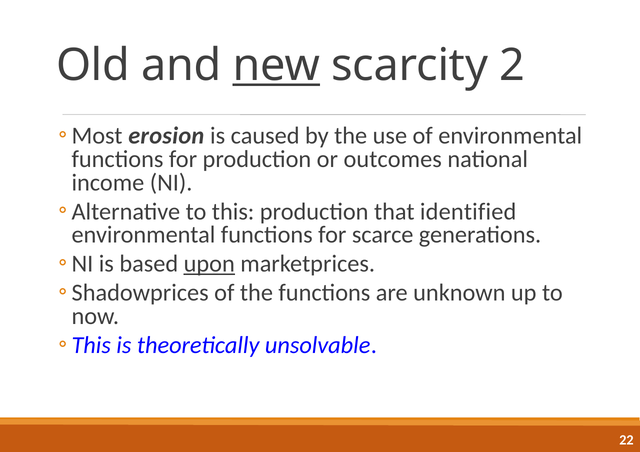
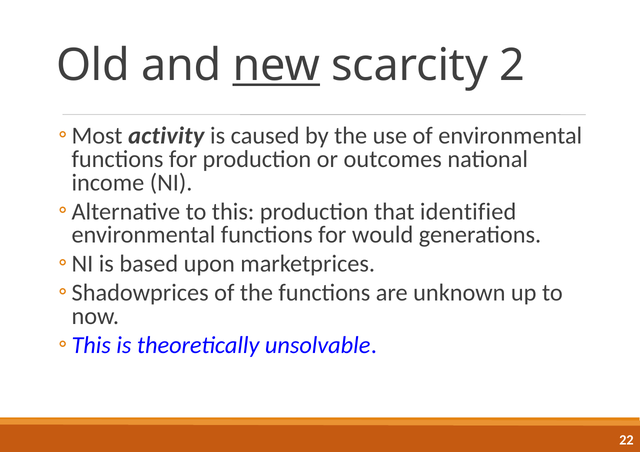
erosion: erosion -> activity (166, 136)
scarce: scarce -> would (383, 235)
upon underline: present -> none (209, 264)
